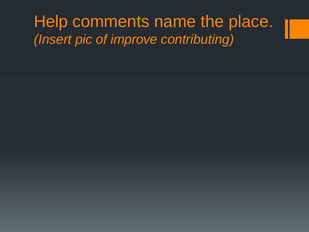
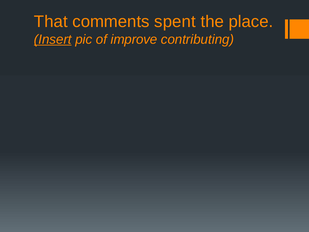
Help: Help -> That (51, 22)
name: name -> spent (175, 22)
Insert underline: none -> present (53, 39)
